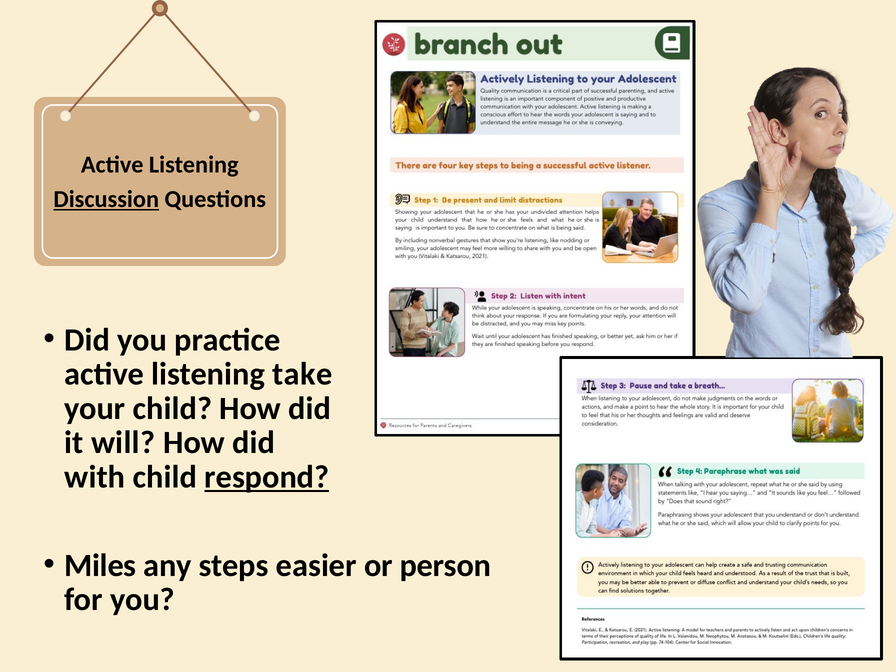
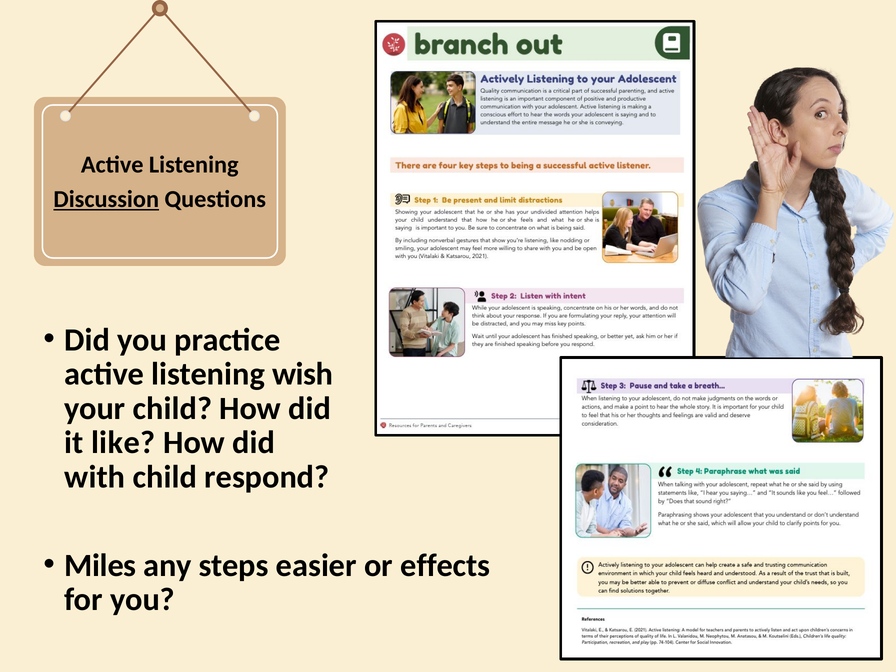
take: take -> wish (303, 374)
will: will -> like (123, 443)
respond underline: present -> none (267, 477)
person: person -> effects (445, 565)
